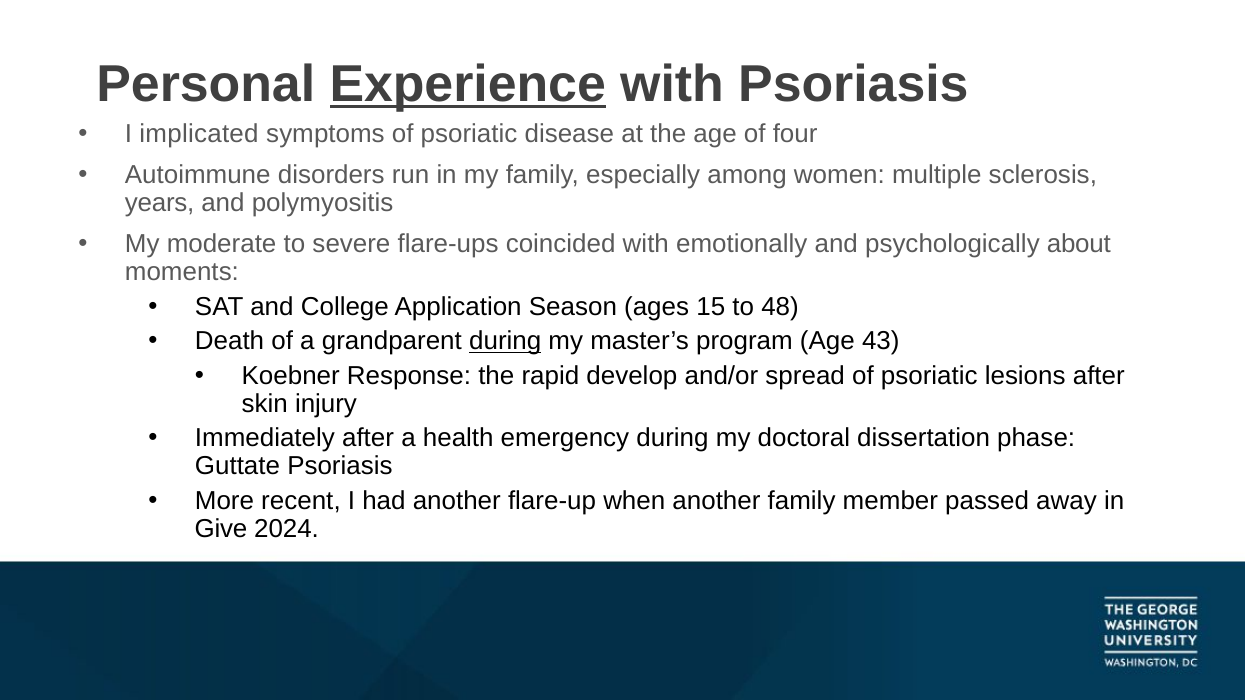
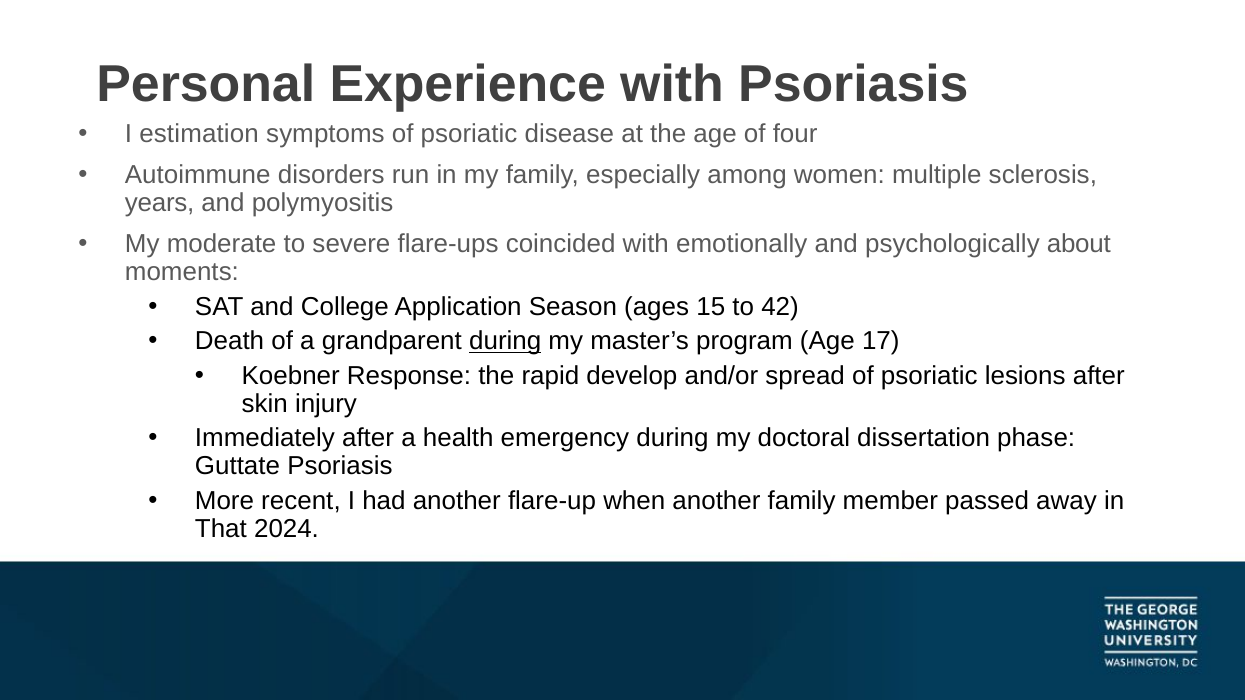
Experience underline: present -> none (468, 85)
implicated: implicated -> estimation (199, 134)
48: 48 -> 42 (780, 307)
43: 43 -> 17 (881, 341)
Give: Give -> That (221, 529)
